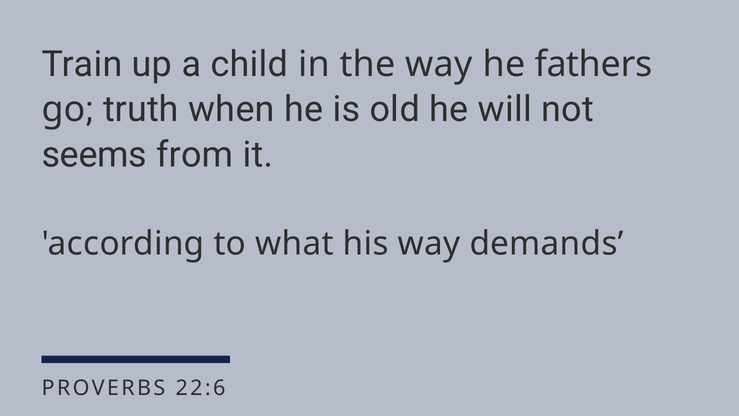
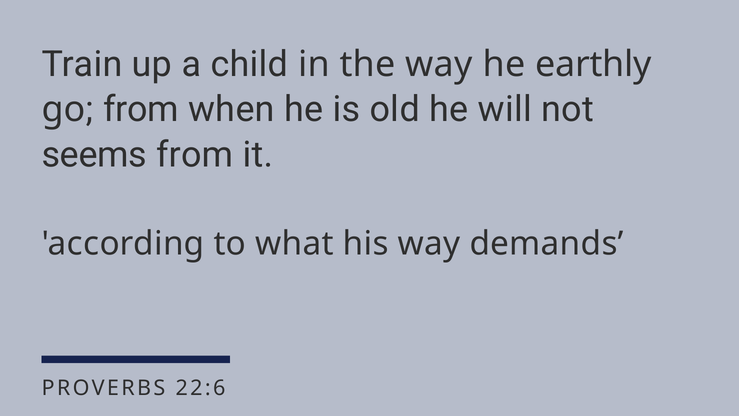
fathers: fathers -> earthly (593, 64)
truth: truth -> from (141, 110)
